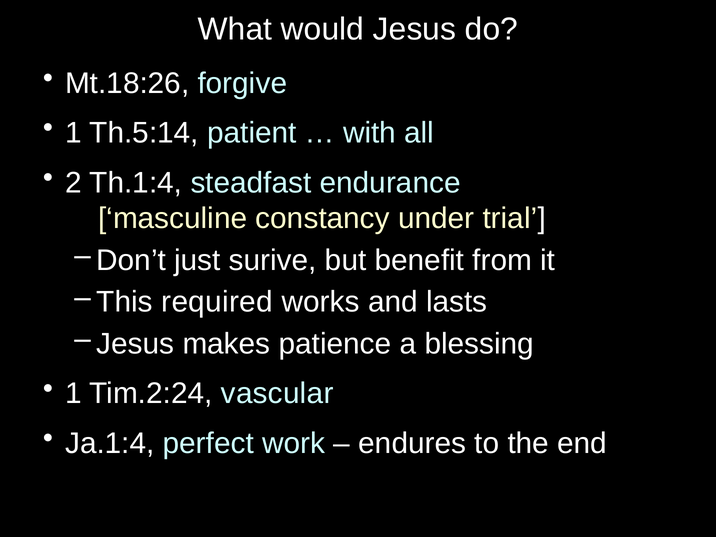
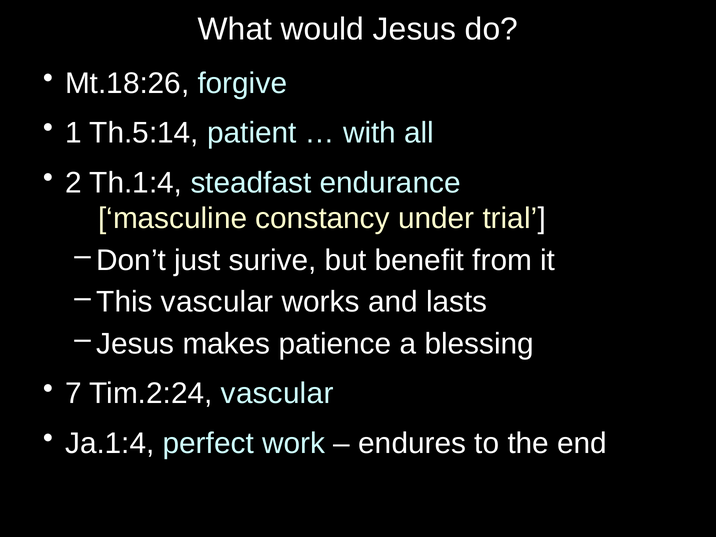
This required: required -> vascular (217, 302)
1: 1 -> 7 (73, 394)
